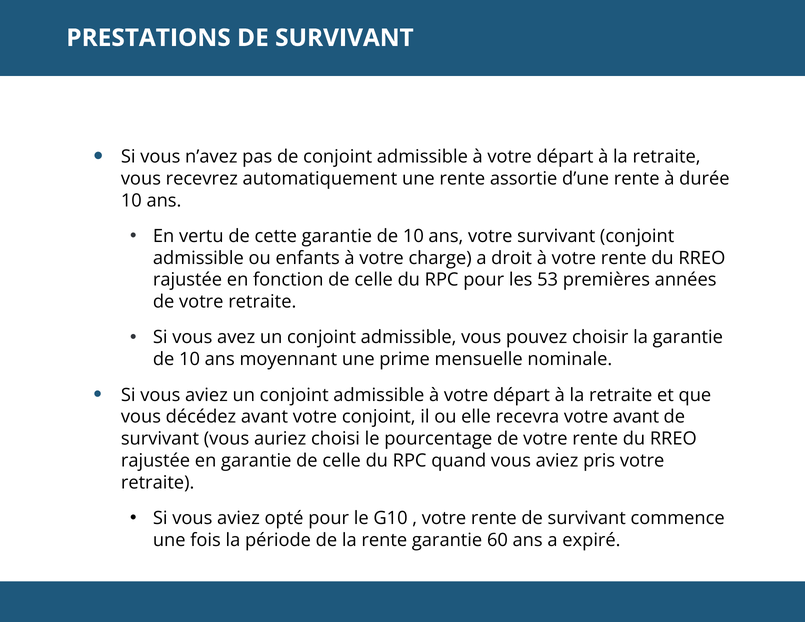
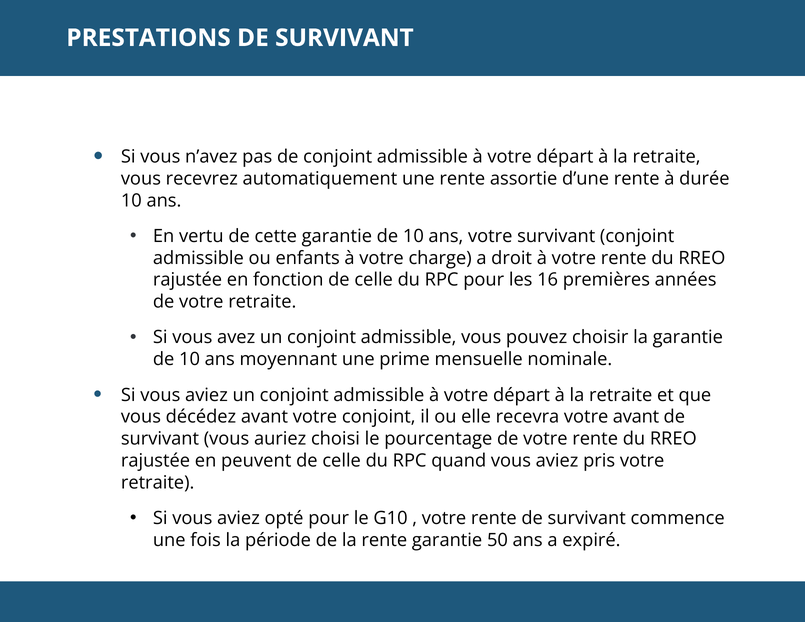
53: 53 -> 16 (548, 280)
en garantie: garantie -> peuvent (256, 461)
60: 60 -> 50 (497, 540)
